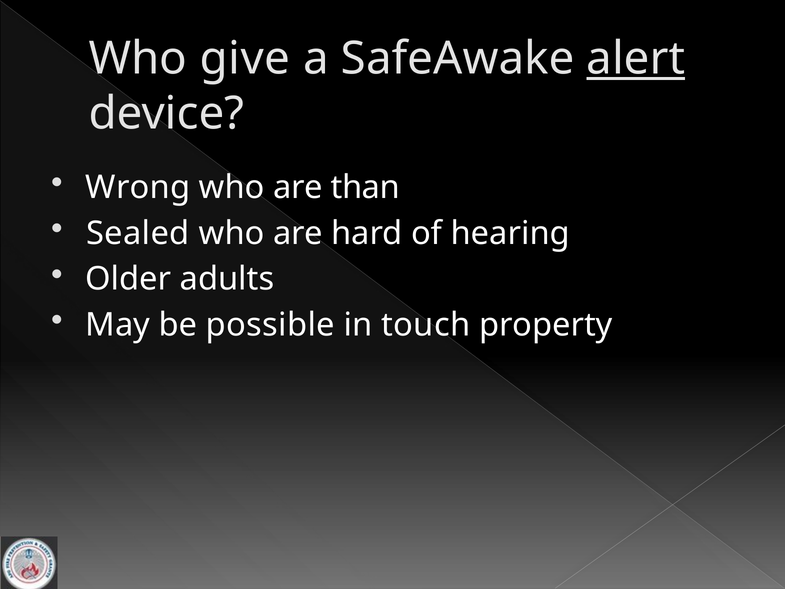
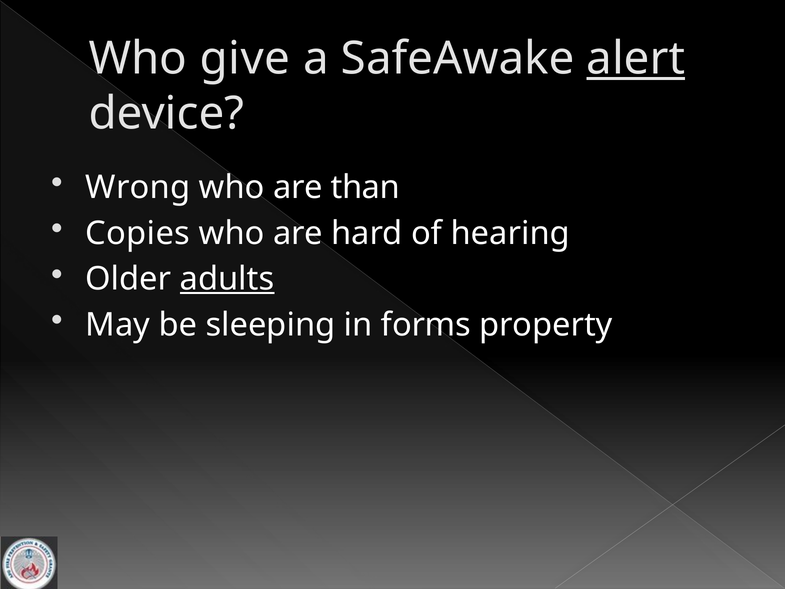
Sealed: Sealed -> Copies (138, 233)
adults underline: none -> present (227, 279)
possible: possible -> sleeping (270, 325)
touch: touch -> forms (426, 325)
